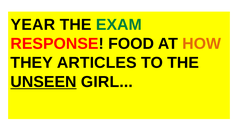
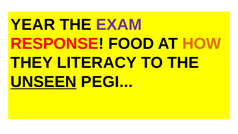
EXAM colour: green -> purple (119, 25)
ARTICLES: ARTICLES -> LITERACY (97, 63)
GIRL: GIRL -> PEGI (107, 82)
